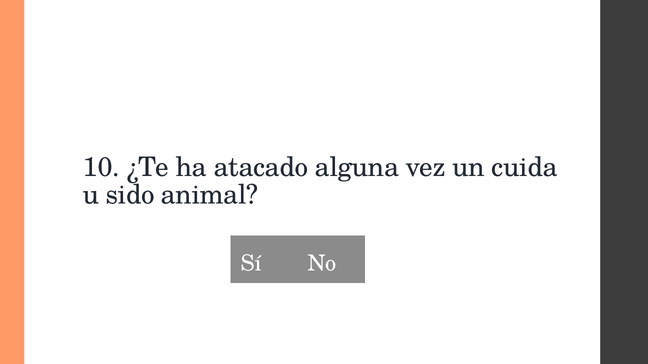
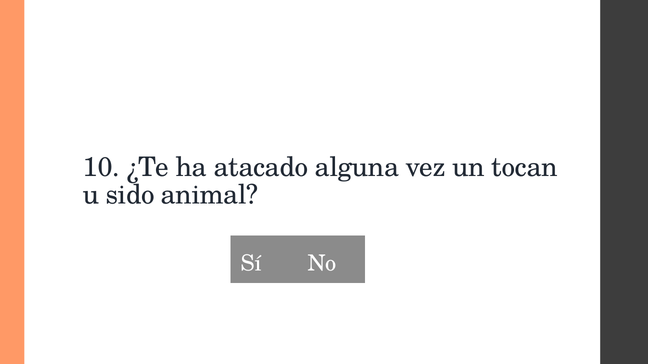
cuida: cuida -> tocan (525, 168)
